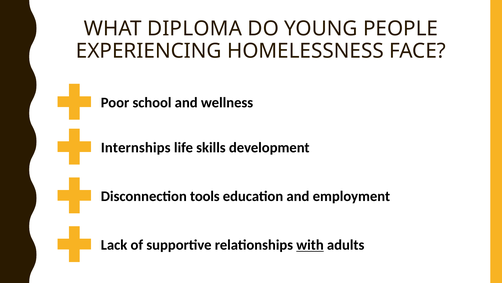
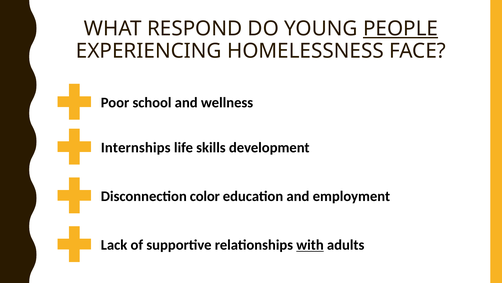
DIPLOMA: DIPLOMA -> RESPOND (195, 29)
PEOPLE underline: none -> present (401, 29)
tools: tools -> color (205, 196)
